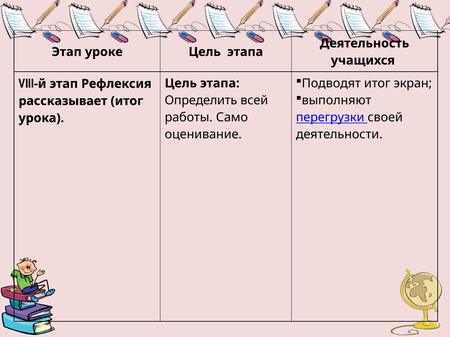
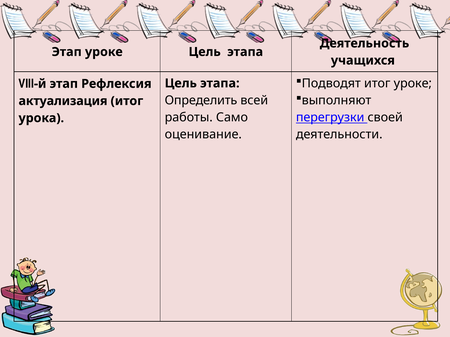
итог экран: экран -> уроке (413, 83)
рассказывает: рассказывает -> актуализация (63, 101)
